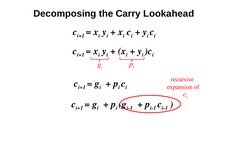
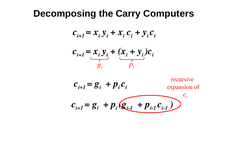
Lookahead: Lookahead -> Computers (169, 14)
